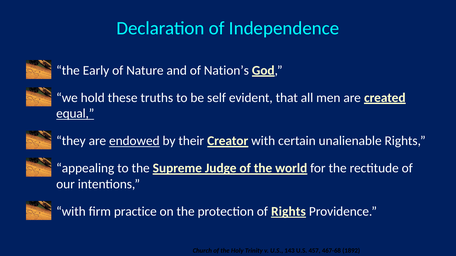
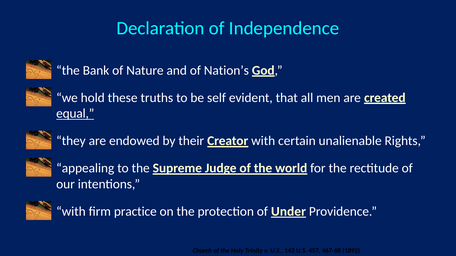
Early: Early -> Bank (96, 70)
endowed underline: present -> none (134, 141)
of Rights: Rights -> Under (288, 212)
